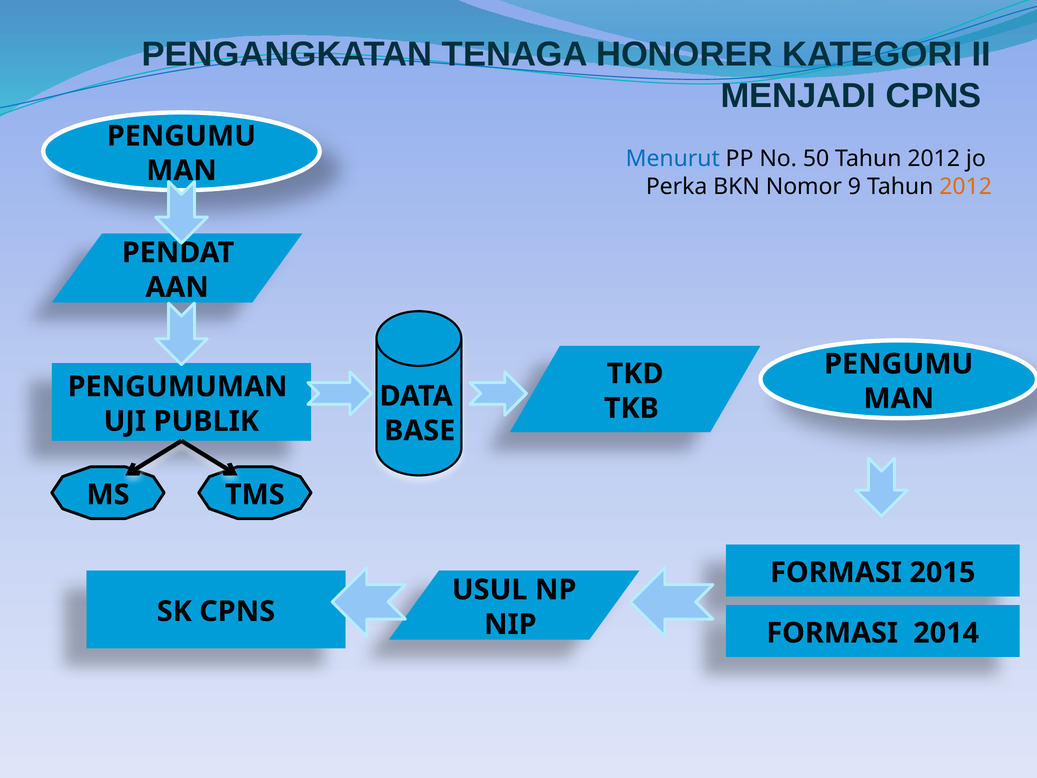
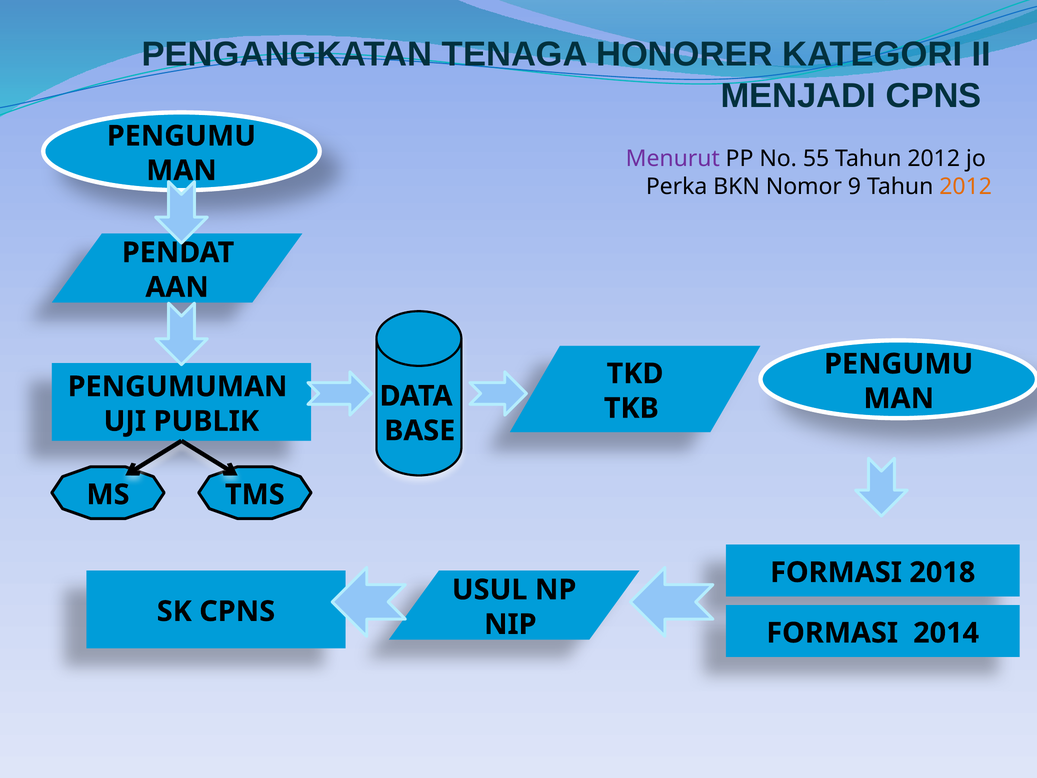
Menurut colour: blue -> purple (673, 159)
50: 50 -> 55 (816, 159)
2015: 2015 -> 2018 (942, 572)
